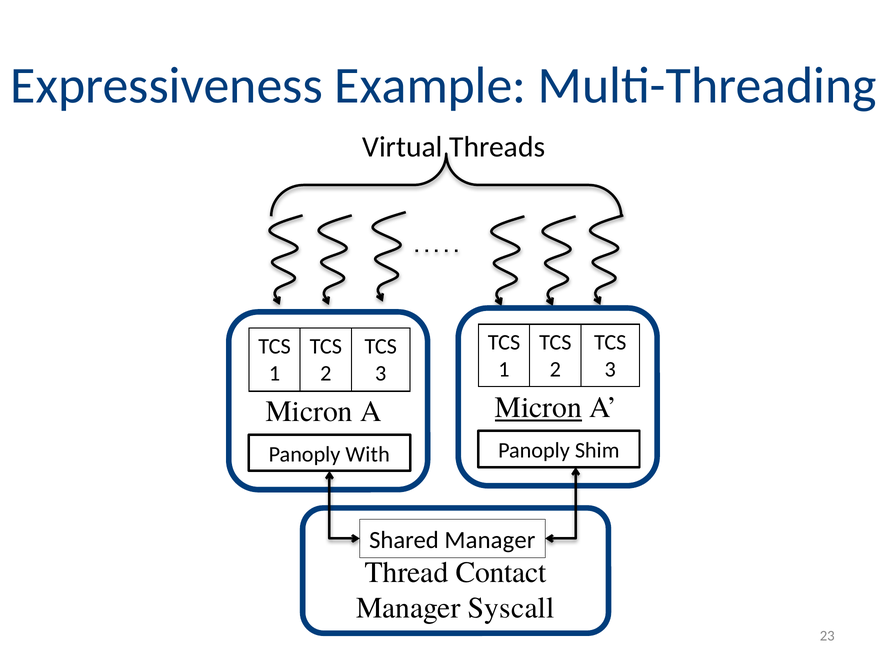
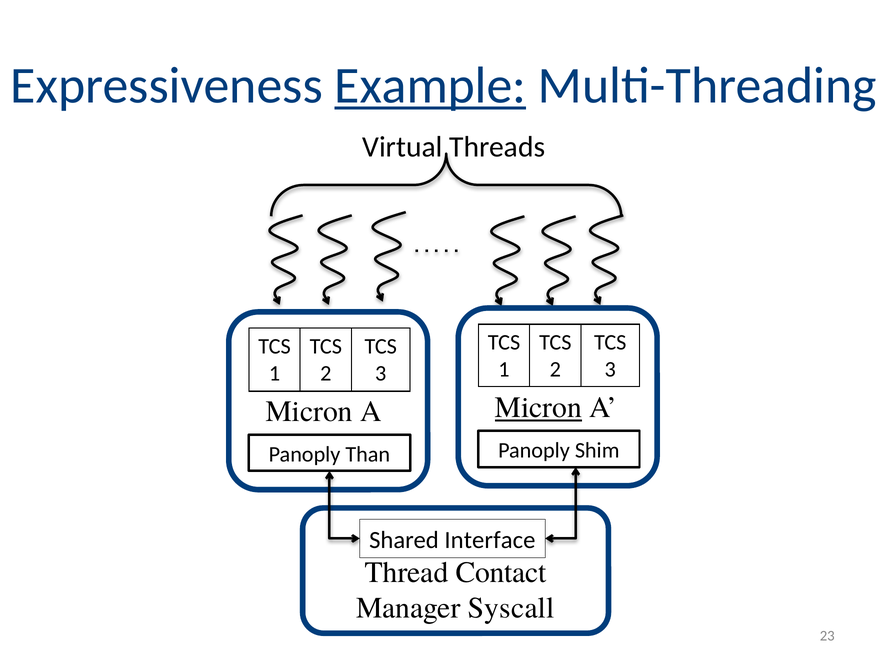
Example underline: none -> present (430, 86)
With: With -> Than (368, 454)
Shared Manager: Manager -> Interface (490, 540)
